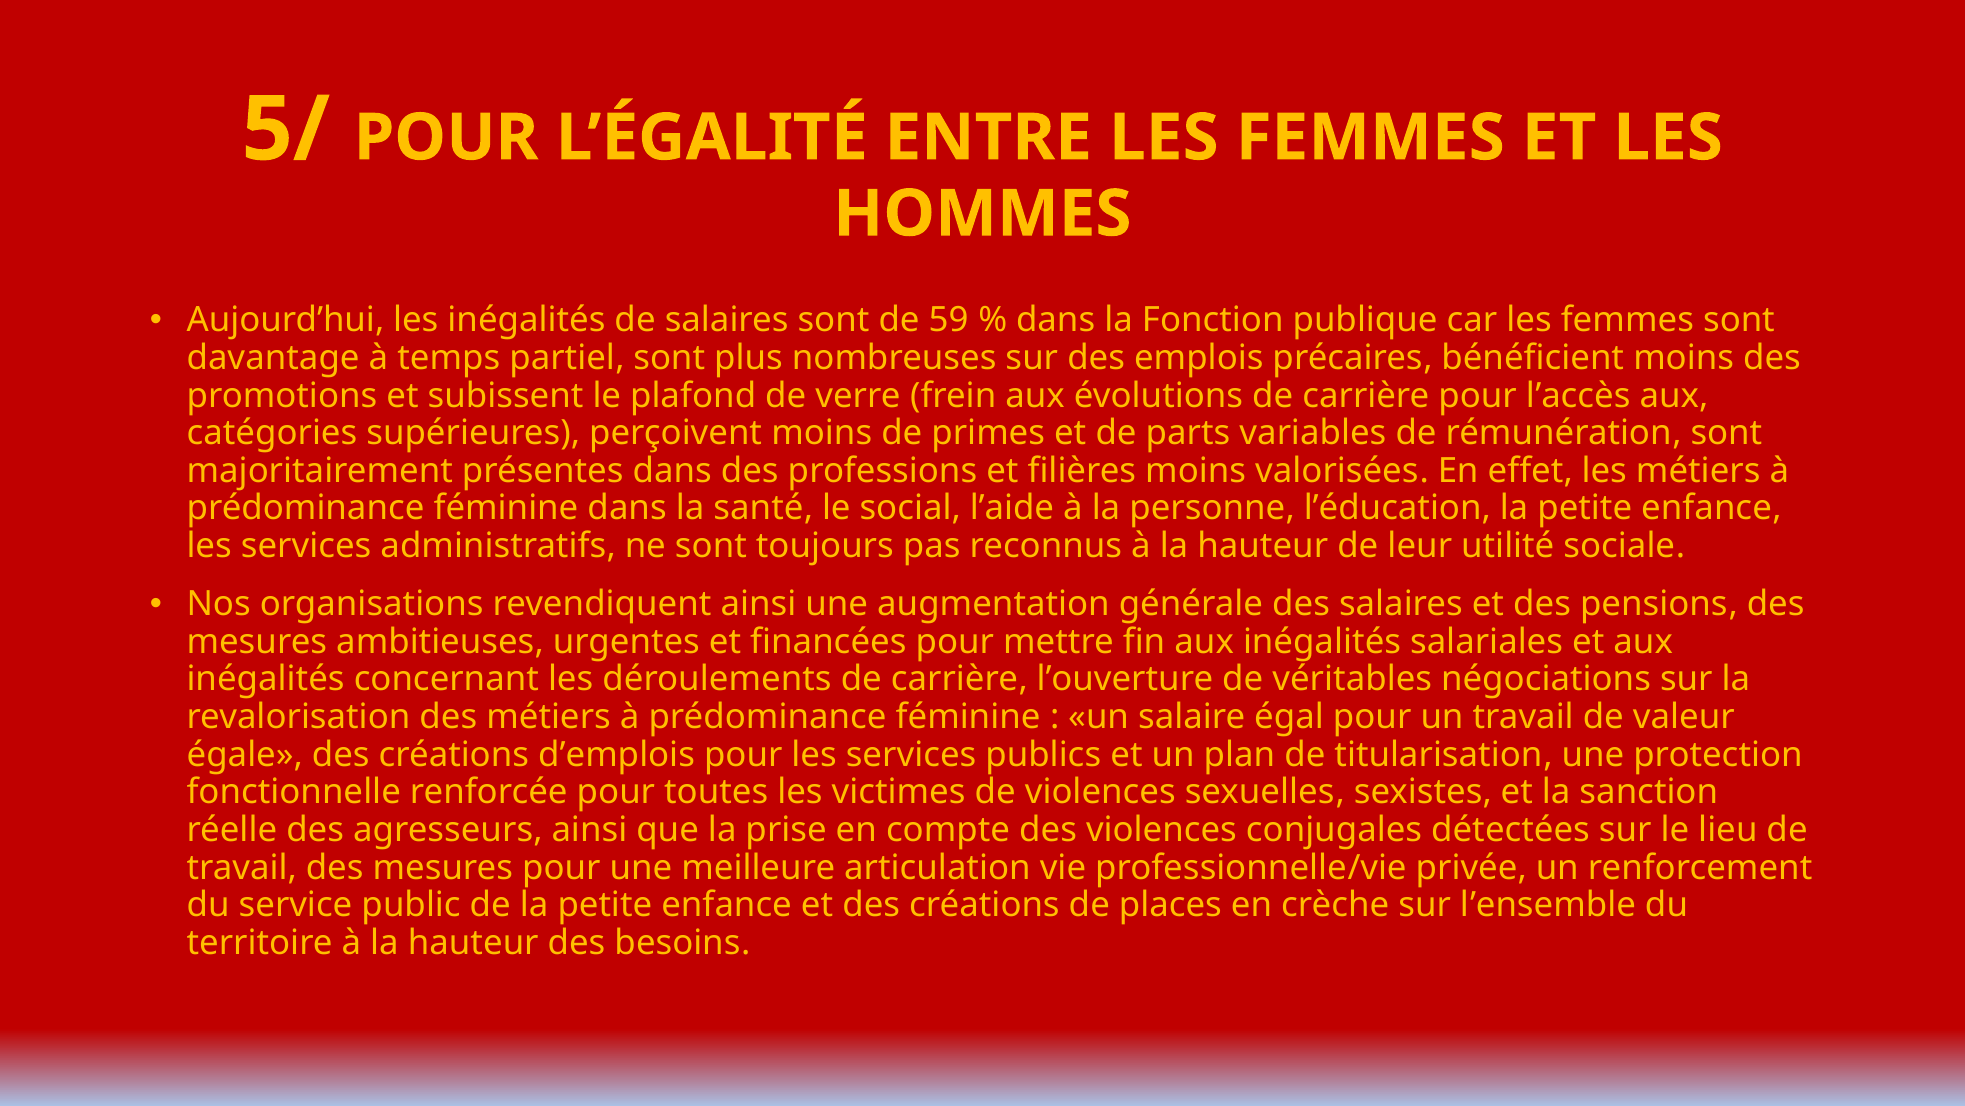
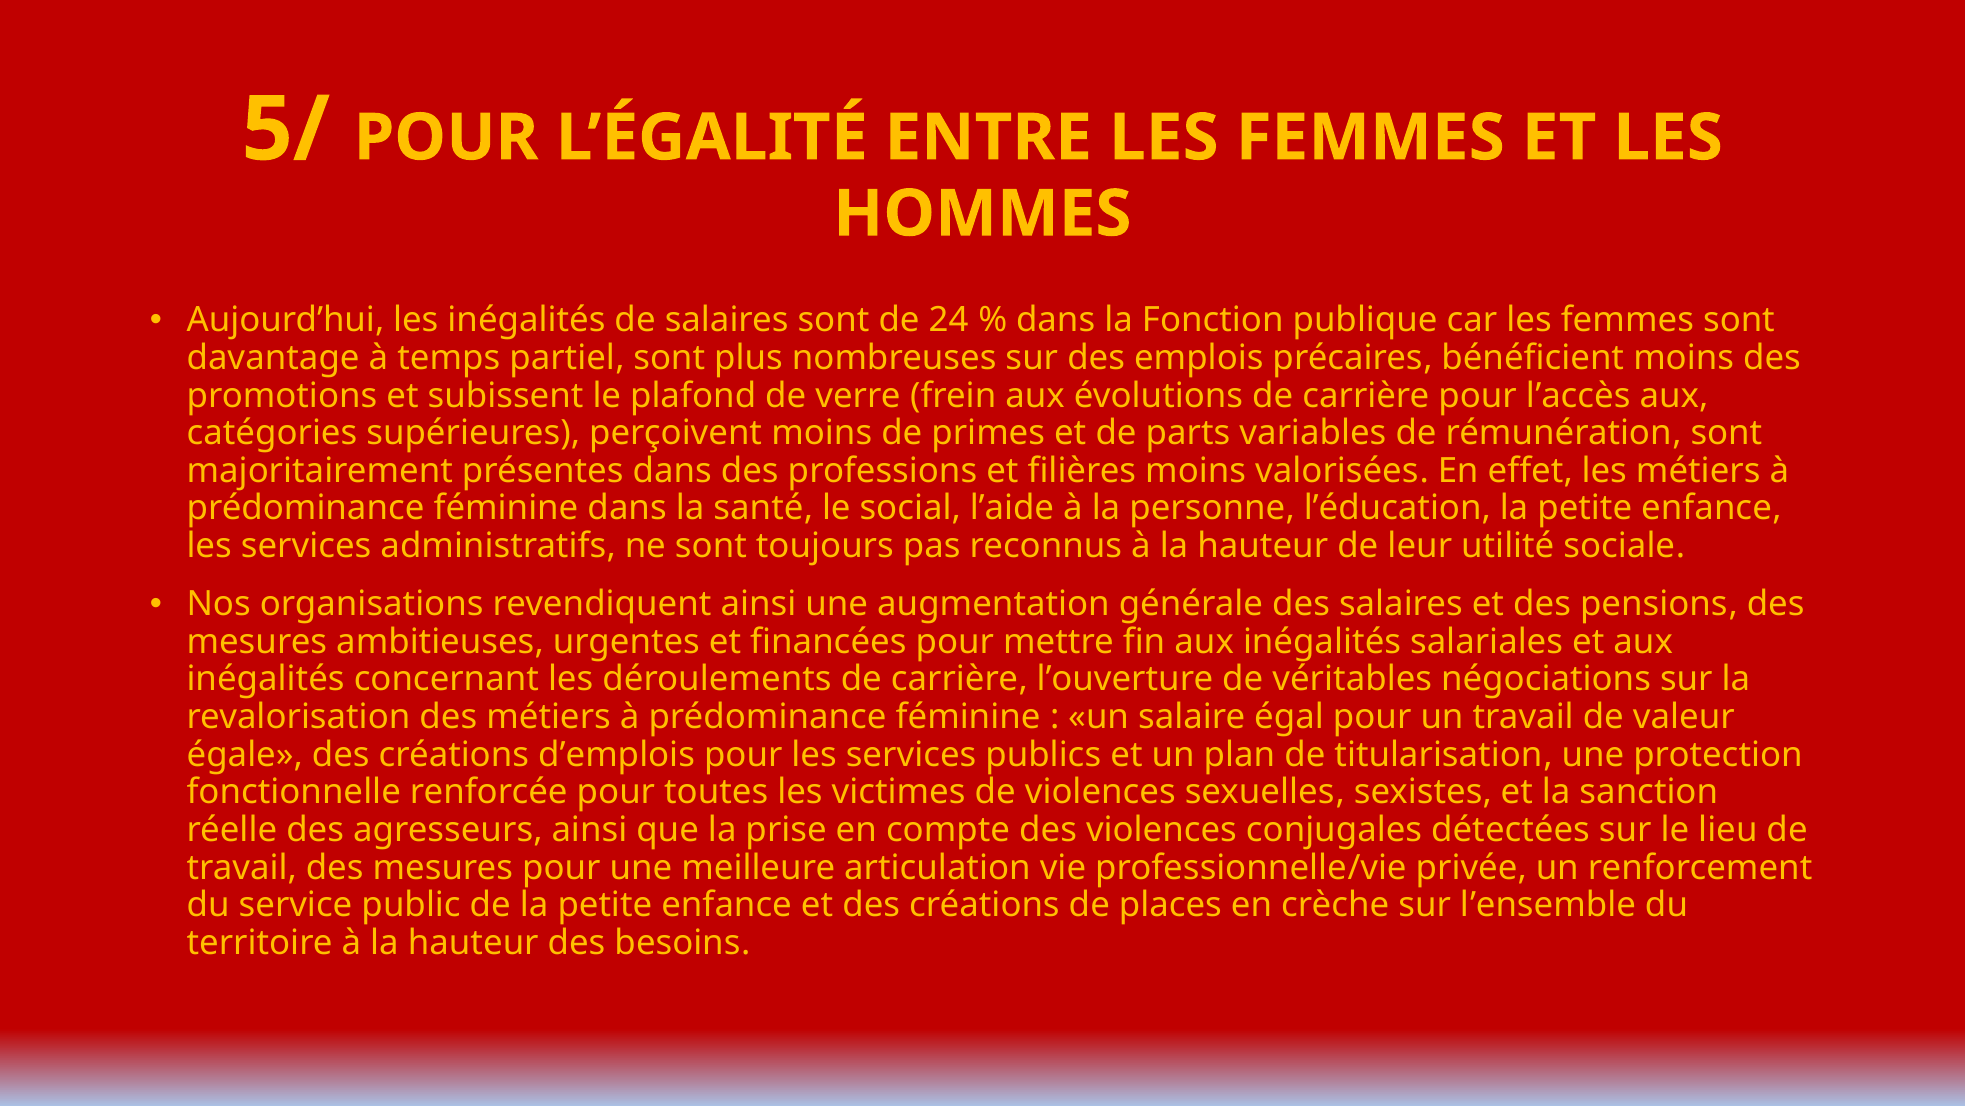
59: 59 -> 24 (949, 320)
